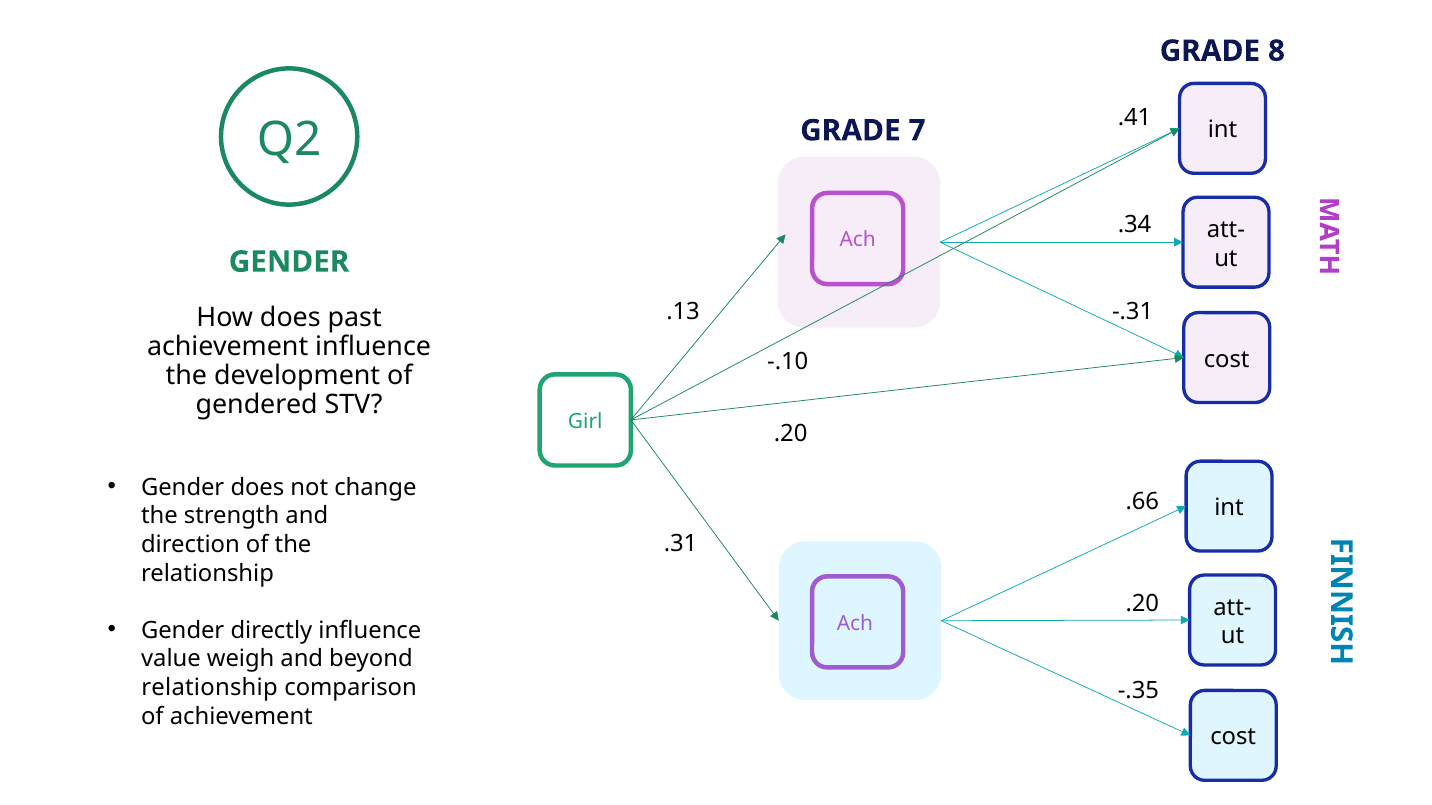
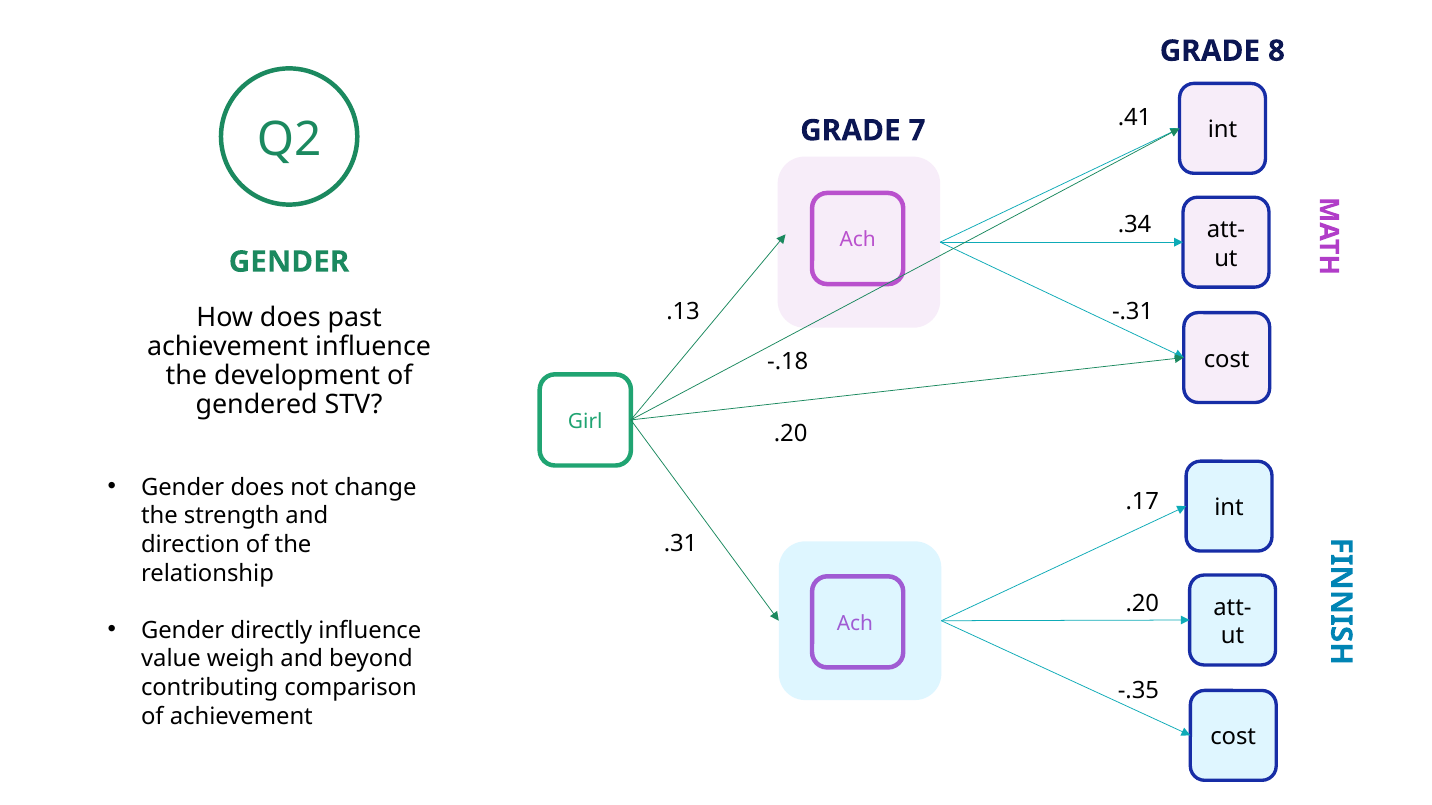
-.10: -.10 -> -.18 (788, 362)
.66: .66 -> .17 (1142, 502)
relationship: relationship -> contributing (210, 688)
